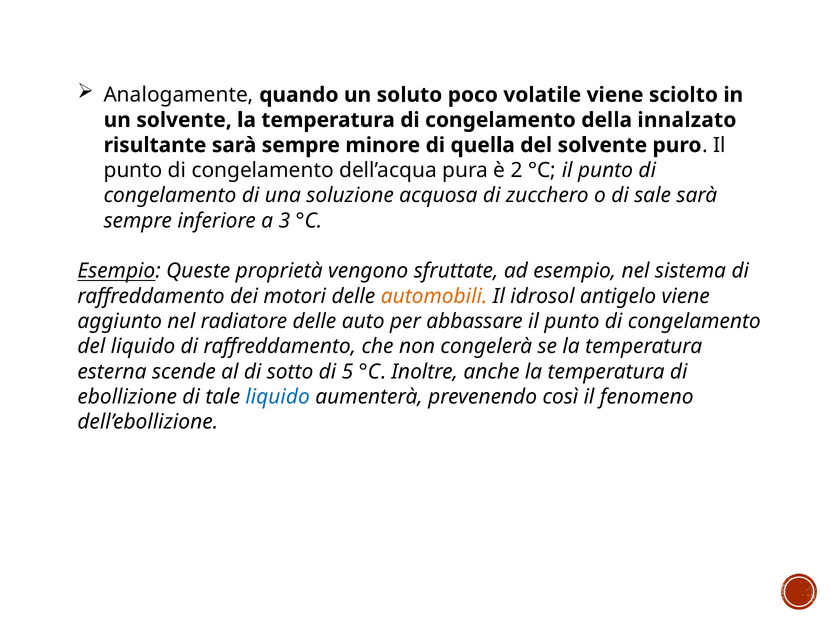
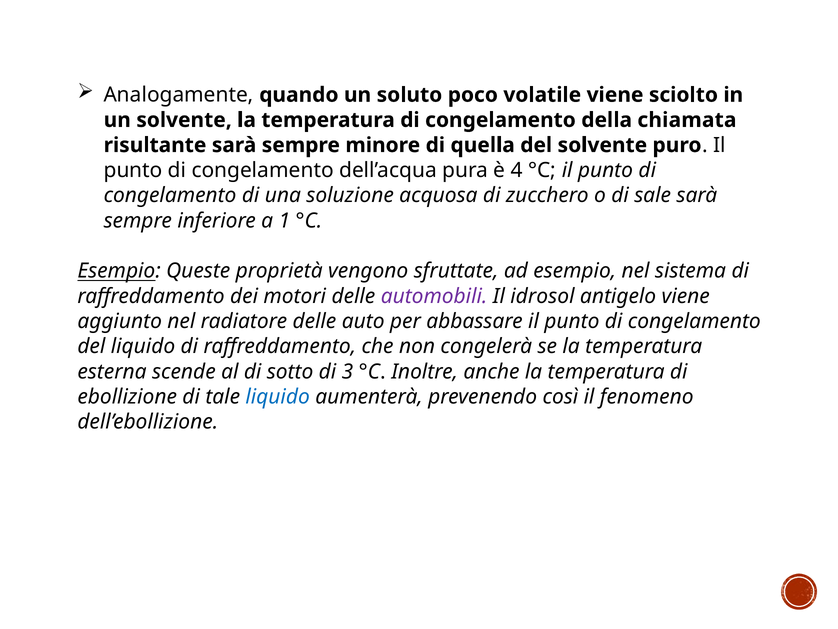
innalzato: innalzato -> chiamata (687, 120)
2: 2 -> 4 (517, 170)
3: 3 -> 1 (284, 221)
automobili colour: orange -> purple (434, 296)
5: 5 -> 3 (347, 371)
